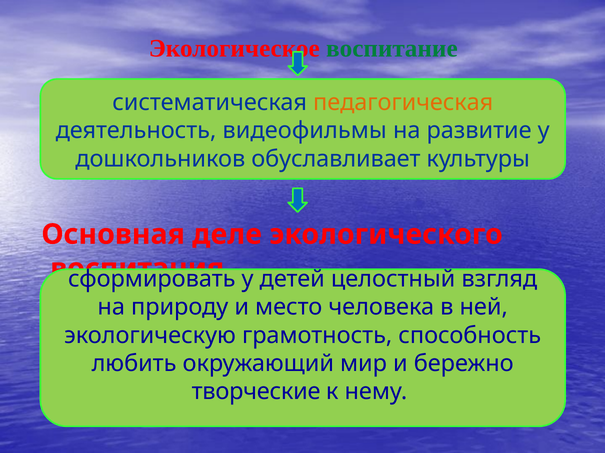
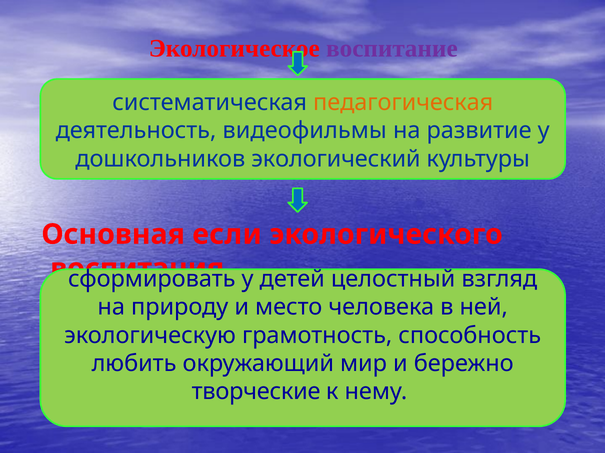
воспитание colour: green -> purple (392, 49)
обуславливает: обуславливает -> экологический (336, 159)
деле: деле -> если (227, 235)
